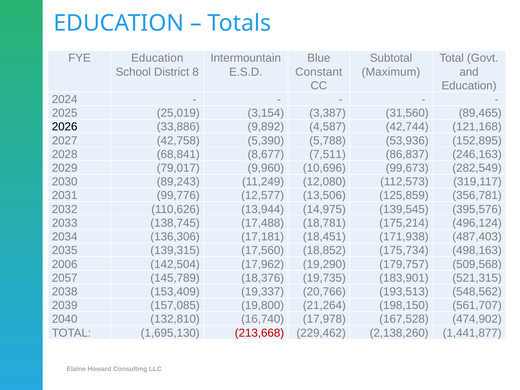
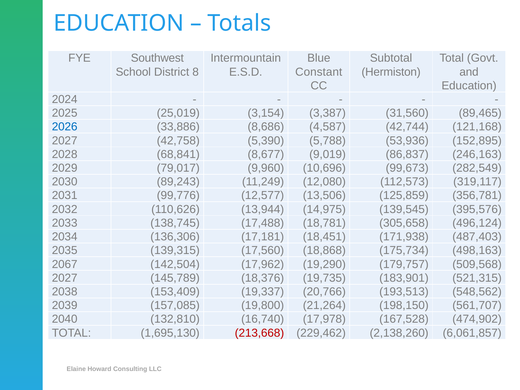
FYE Education: Education -> Southwest (157, 58)
Maximum: Maximum -> Hermiston (391, 72)
2026 colour: black -> blue (65, 127)
9,892: 9,892 -> 8,686 (266, 127)
7,511: 7,511 -> 9,019 (328, 154)
175,214: 175,214 -> 305,658 (404, 223)
18,852: 18,852 -> 18,868 (324, 250)
2006: 2006 -> 2067 (65, 264)
2057: 2057 -> 2027 (65, 278)
1,441,877: 1,441,877 -> 6,061,857 (472, 333)
